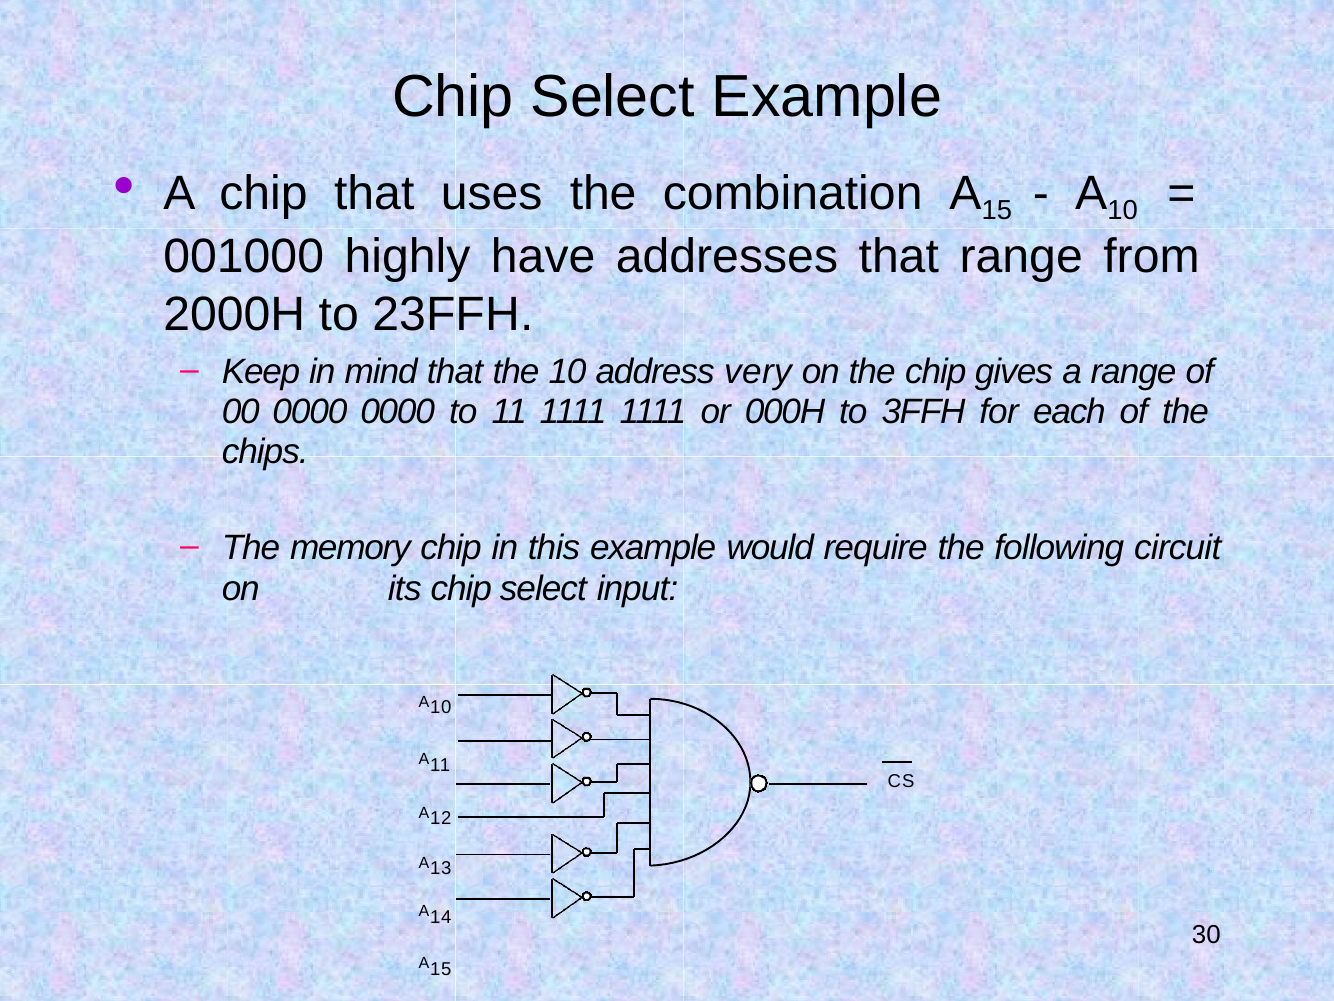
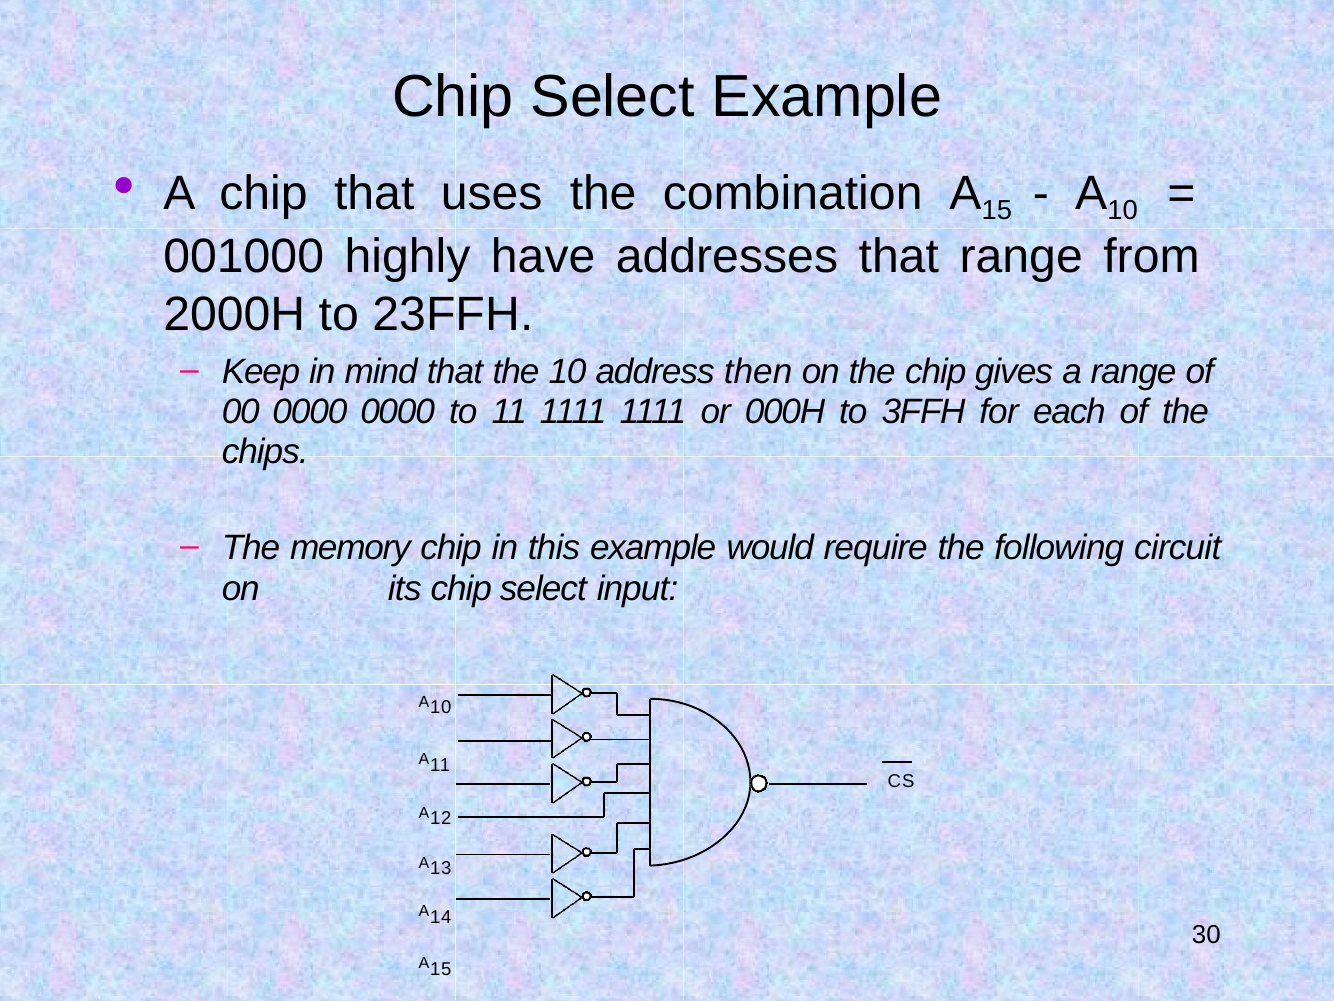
very: very -> then (758, 371)
